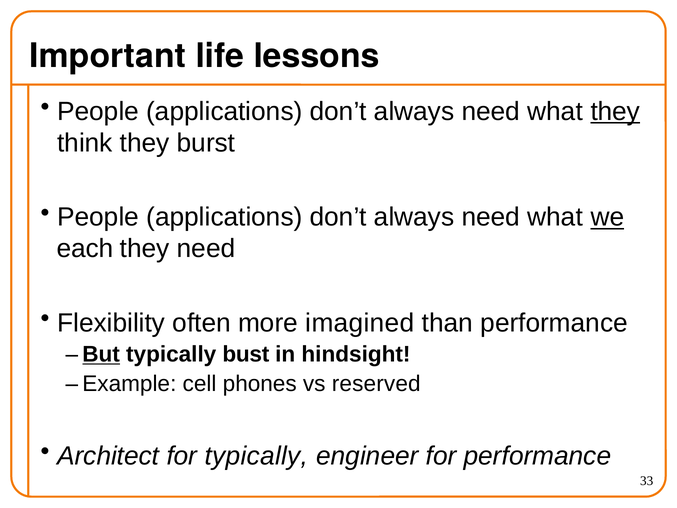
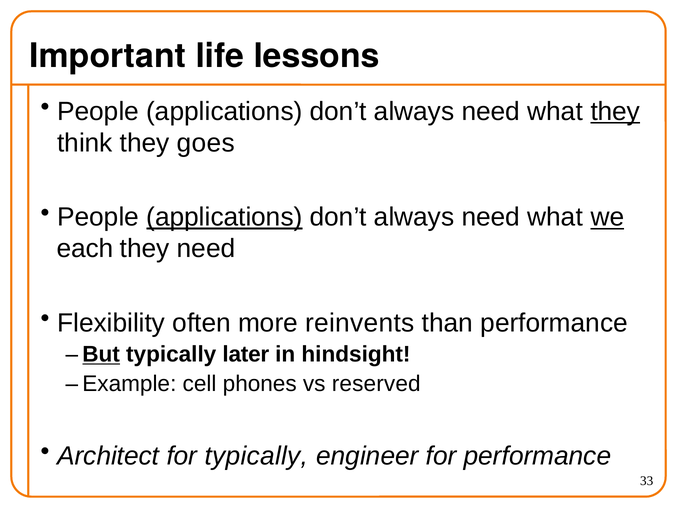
burst: burst -> goes (206, 143)
applications underline: none -> present (224, 217)
imagined: imagined -> reinvents (360, 323)
bust: bust -> later (246, 354)
